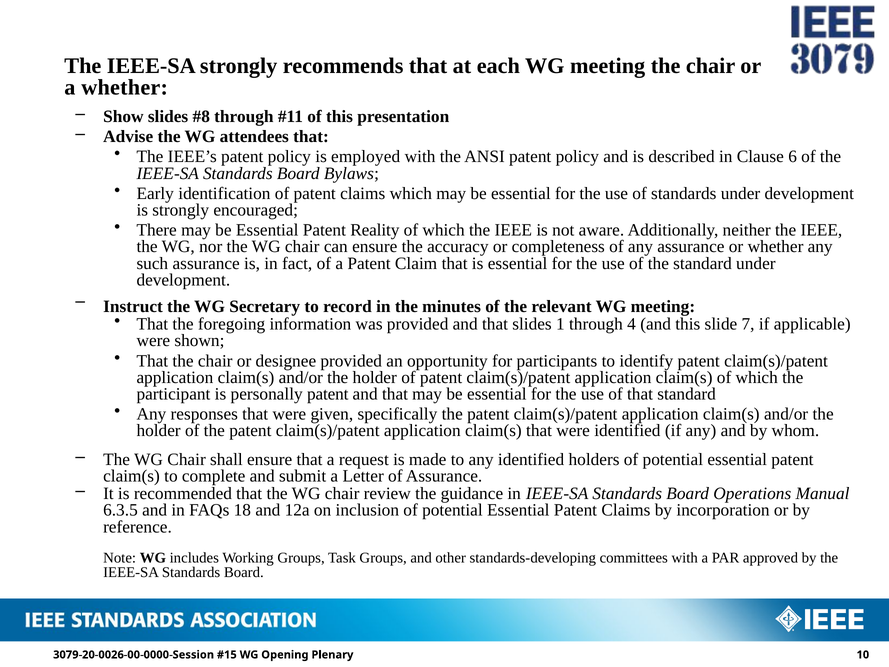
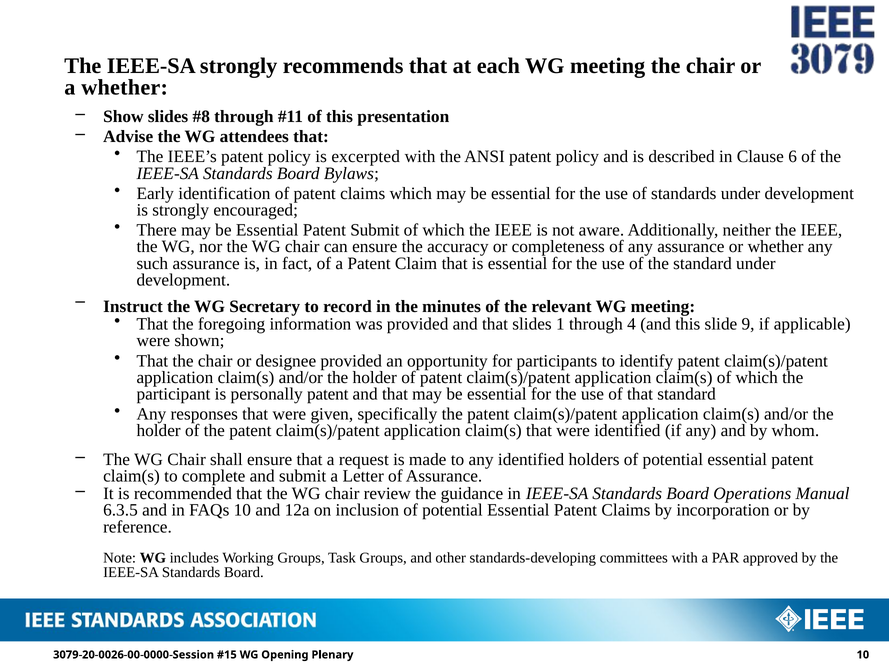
employed: employed -> excerpted (366, 157)
Patent Reality: Reality -> Submit (375, 230)
7: 7 -> 9 (748, 324)
FAQs 18: 18 -> 10 (242, 510)
